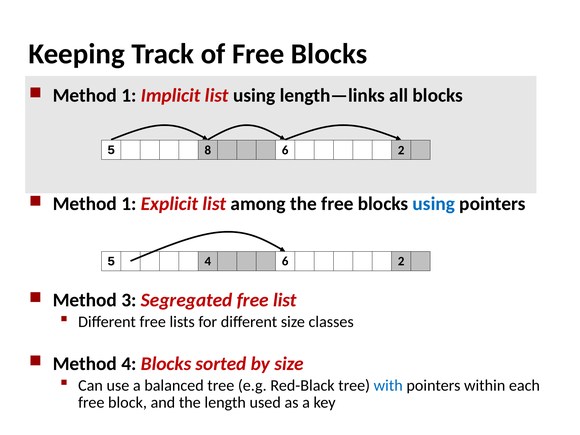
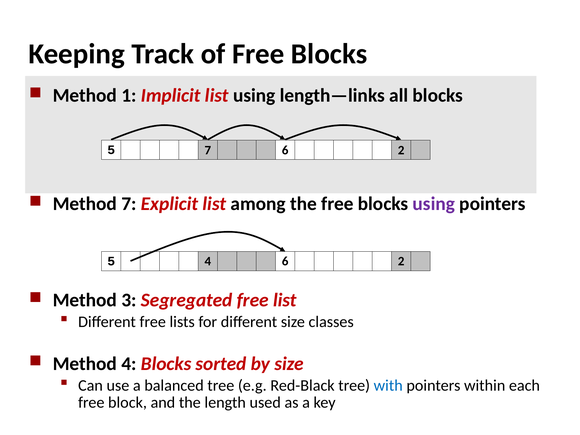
5 8: 8 -> 7 (208, 150)
1: 1 -> 7 (129, 204)
using colour: blue -> purple (434, 204)
